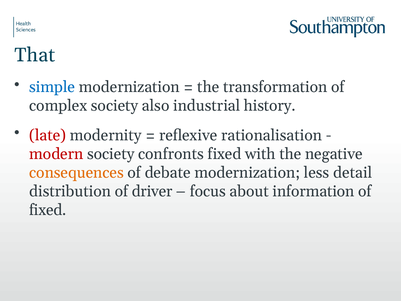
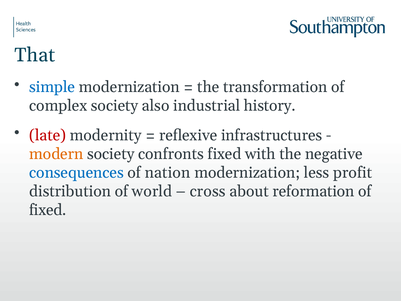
rationalisation: rationalisation -> infrastructures (272, 135)
modern colour: red -> orange (56, 154)
consequences colour: orange -> blue (77, 173)
debate: debate -> nation (168, 173)
detail: detail -> profit (353, 173)
driver: driver -> world (152, 191)
focus: focus -> cross (208, 191)
information: information -> reformation (313, 191)
